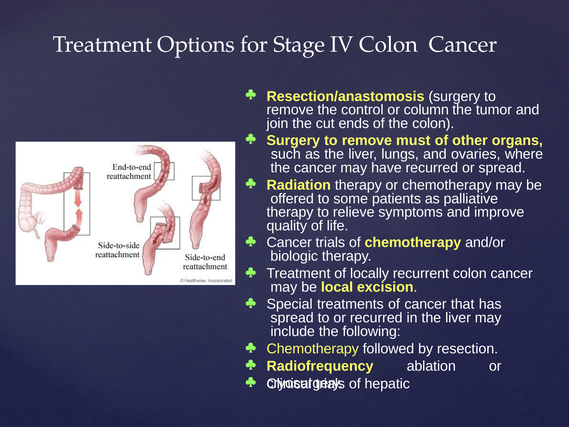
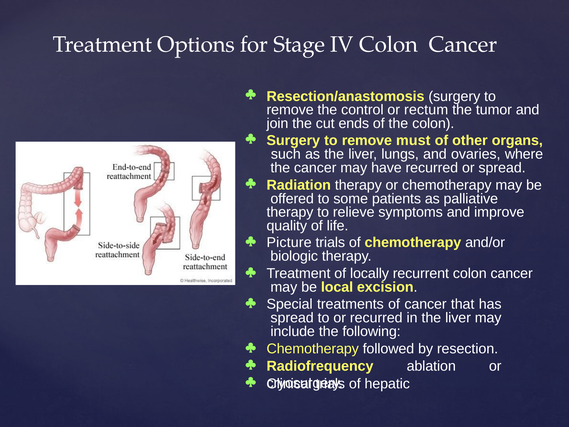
column: column -> rectum (426, 110)
Cancer: Cancer -> Picture (289, 242)
